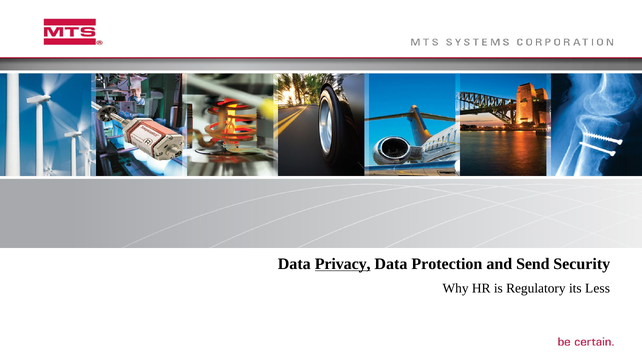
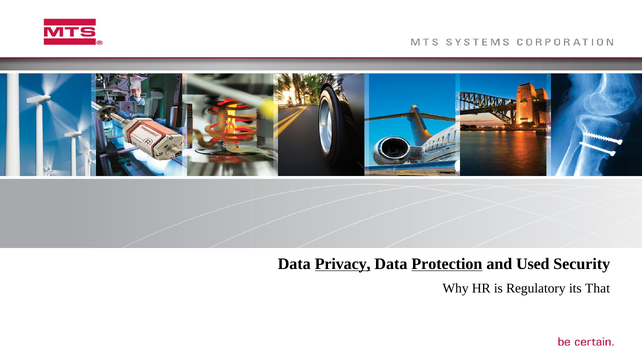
Protection underline: none -> present (447, 264)
Send: Send -> Used (533, 264)
Less: Less -> That (598, 288)
